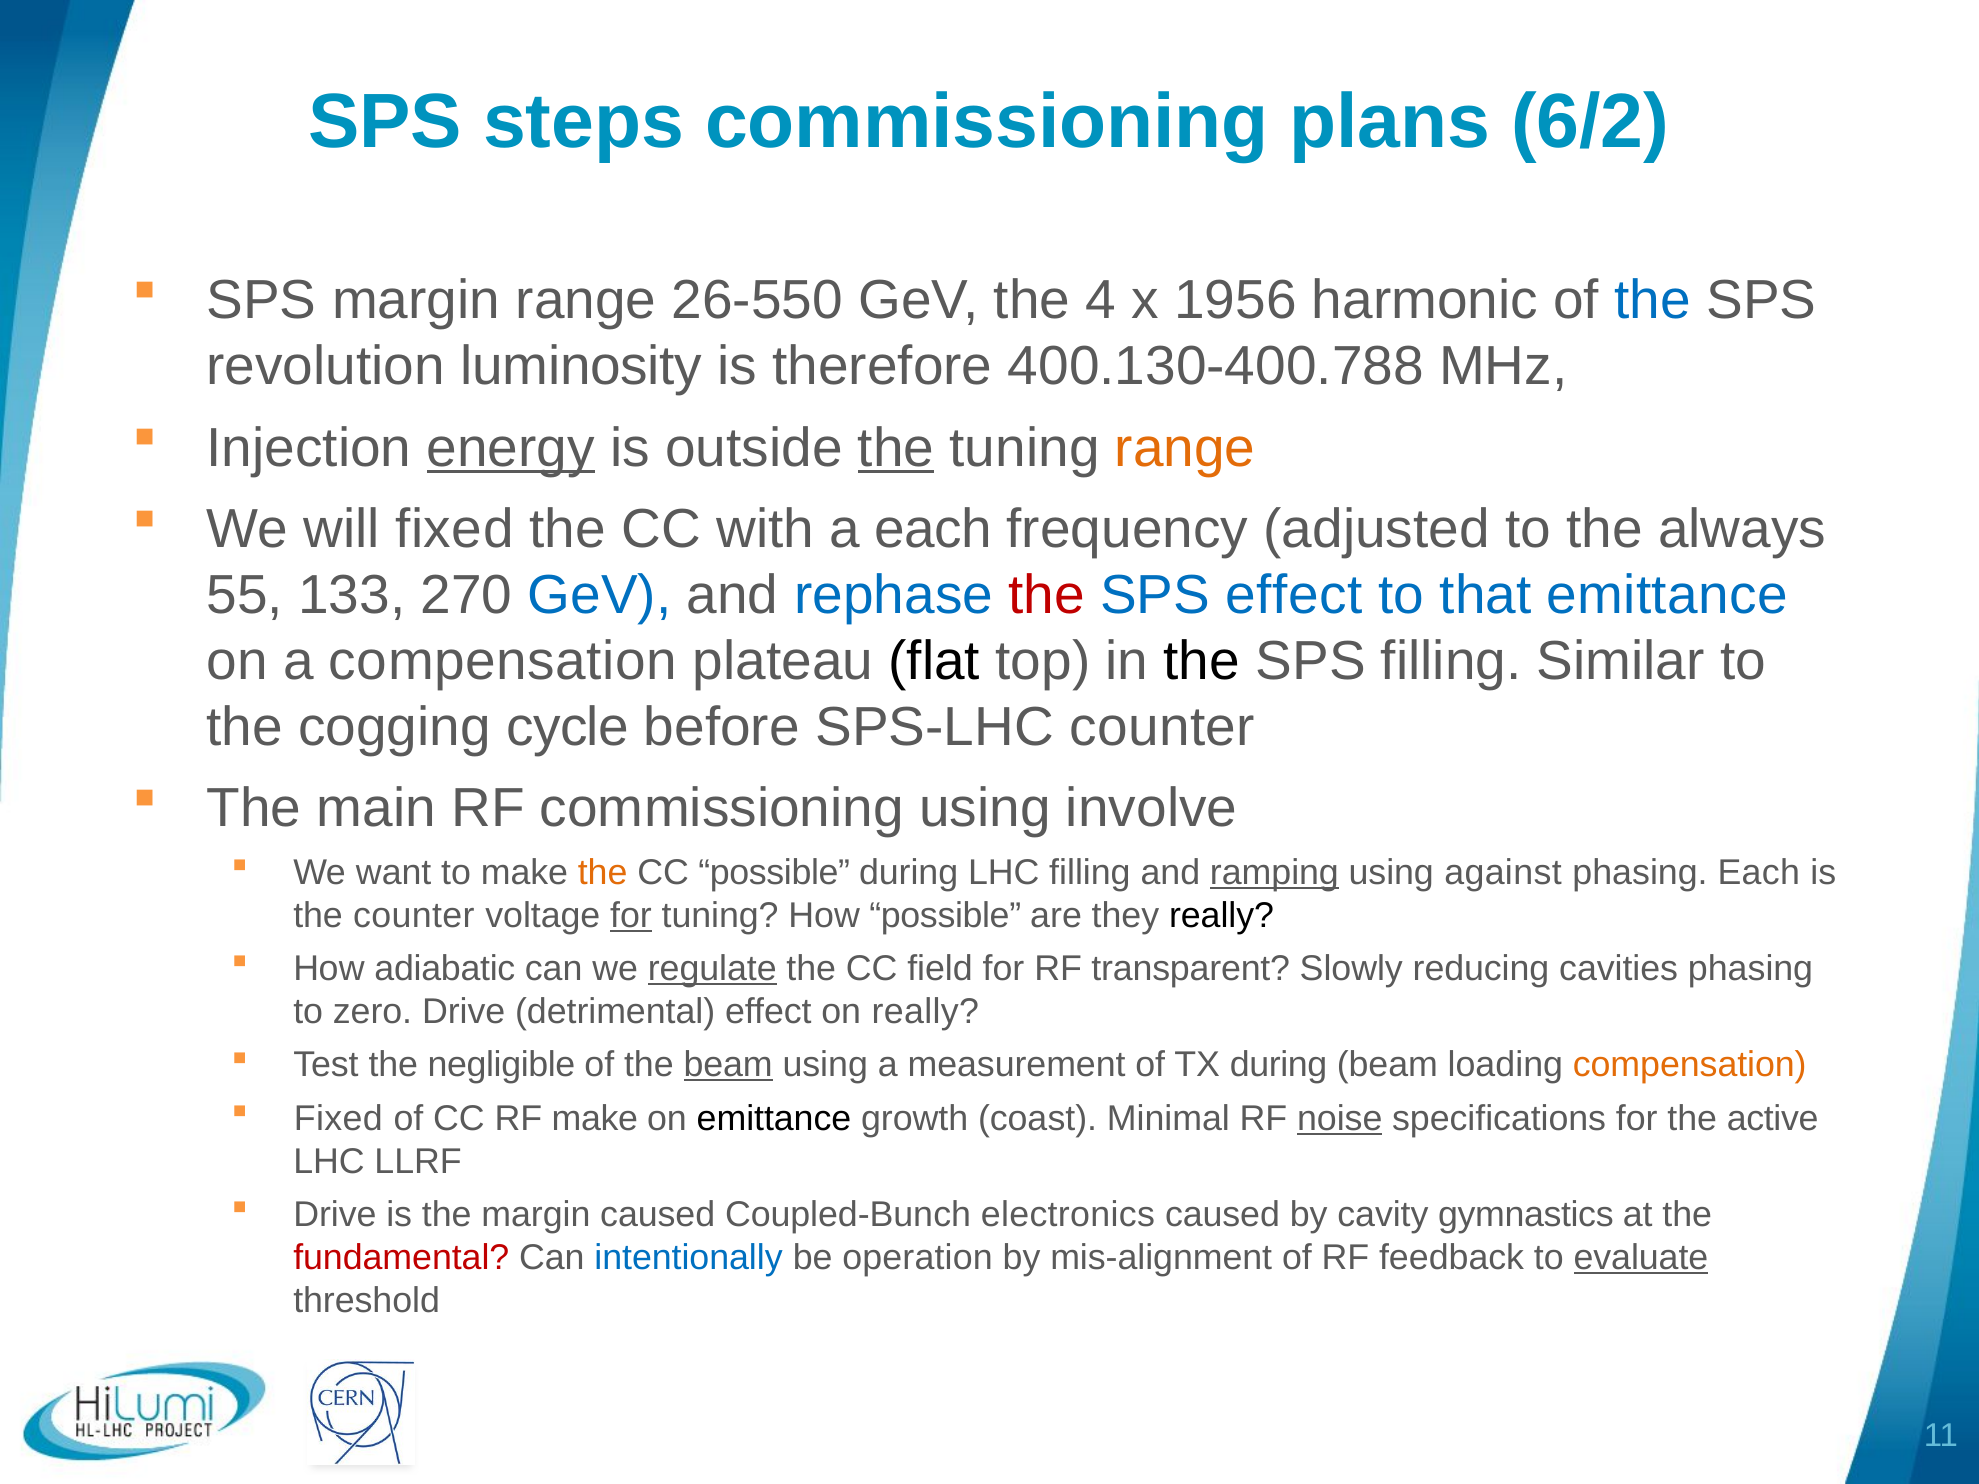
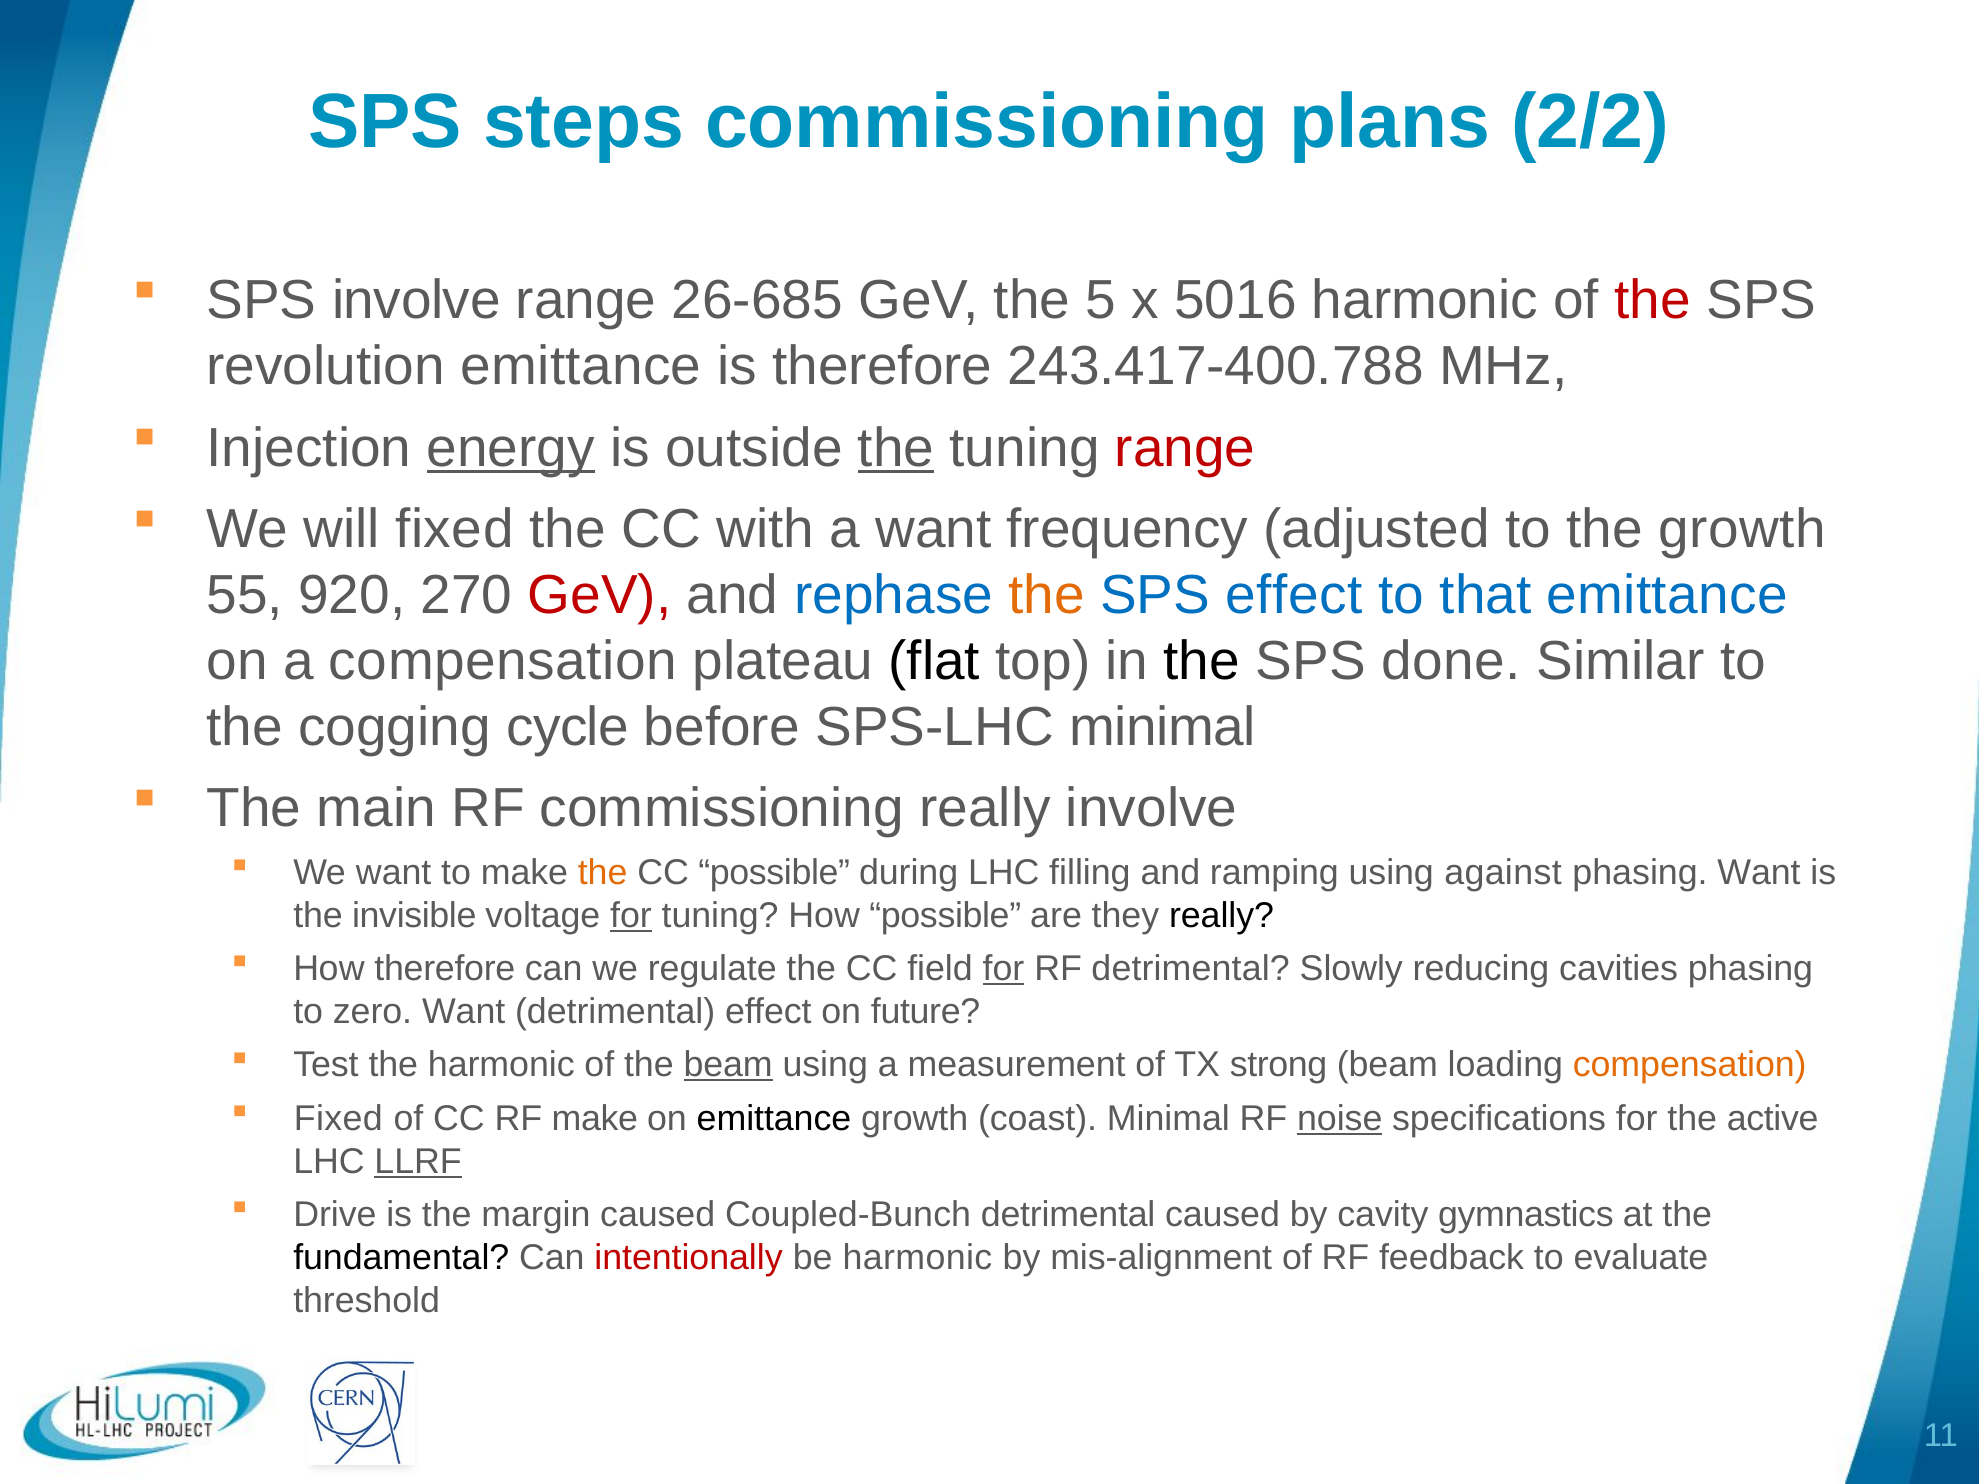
6/2: 6/2 -> 2/2 (1590, 122)
SPS margin: margin -> involve (416, 301)
26-550: 26-550 -> 26-685 (757, 301)
4: 4 -> 5 (1101, 301)
1956: 1956 -> 5016 (1235, 301)
the colour: blue -> red (1653, 301)
revolution luminosity: luminosity -> emittance (581, 367)
400.130-400.788: 400.130-400.788 -> 243.417-400.788 (1216, 367)
range colour: orange -> red (1185, 448)
a each: each -> want (933, 530)
the always: always -> growth (1742, 530)
133: 133 -> 920 (352, 596)
GeV colour: blue -> red (600, 596)
the colour: red -> orange (1047, 596)
SPS filling: filling -> done (1451, 662)
SPS-LHC counter: counter -> minimal (1163, 728)
commissioning using: using -> really (985, 809)
ramping underline: present -> none (1274, 873)
phasing Each: Each -> Want (1759, 873)
the counter: counter -> invisible (414, 915)
How adiabatic: adiabatic -> therefore (445, 969)
regulate underline: present -> none (712, 969)
for underline: none -> present (1003, 969)
RF transparent: transparent -> detrimental (1191, 969)
zero Drive: Drive -> Want (464, 1012)
on really: really -> future (926, 1012)
the negligible: negligible -> harmonic (501, 1065)
TX during: during -> strong (1279, 1065)
LLRF underline: none -> present (418, 1161)
Coupled-Bunch electronics: electronics -> detrimental (1068, 1215)
fundamental colour: red -> black (401, 1258)
intentionally colour: blue -> red (689, 1258)
be operation: operation -> harmonic (917, 1258)
evaluate underline: present -> none (1641, 1258)
